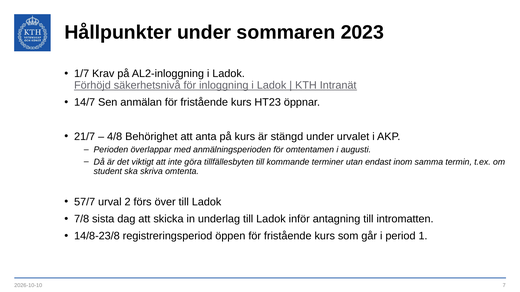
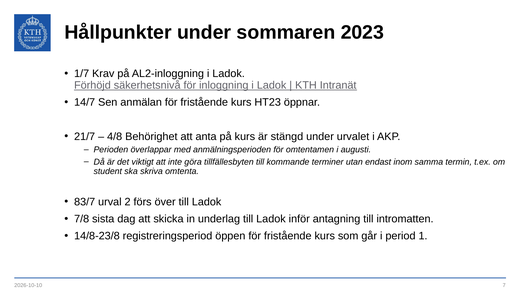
57/7: 57/7 -> 83/7 (85, 202)
